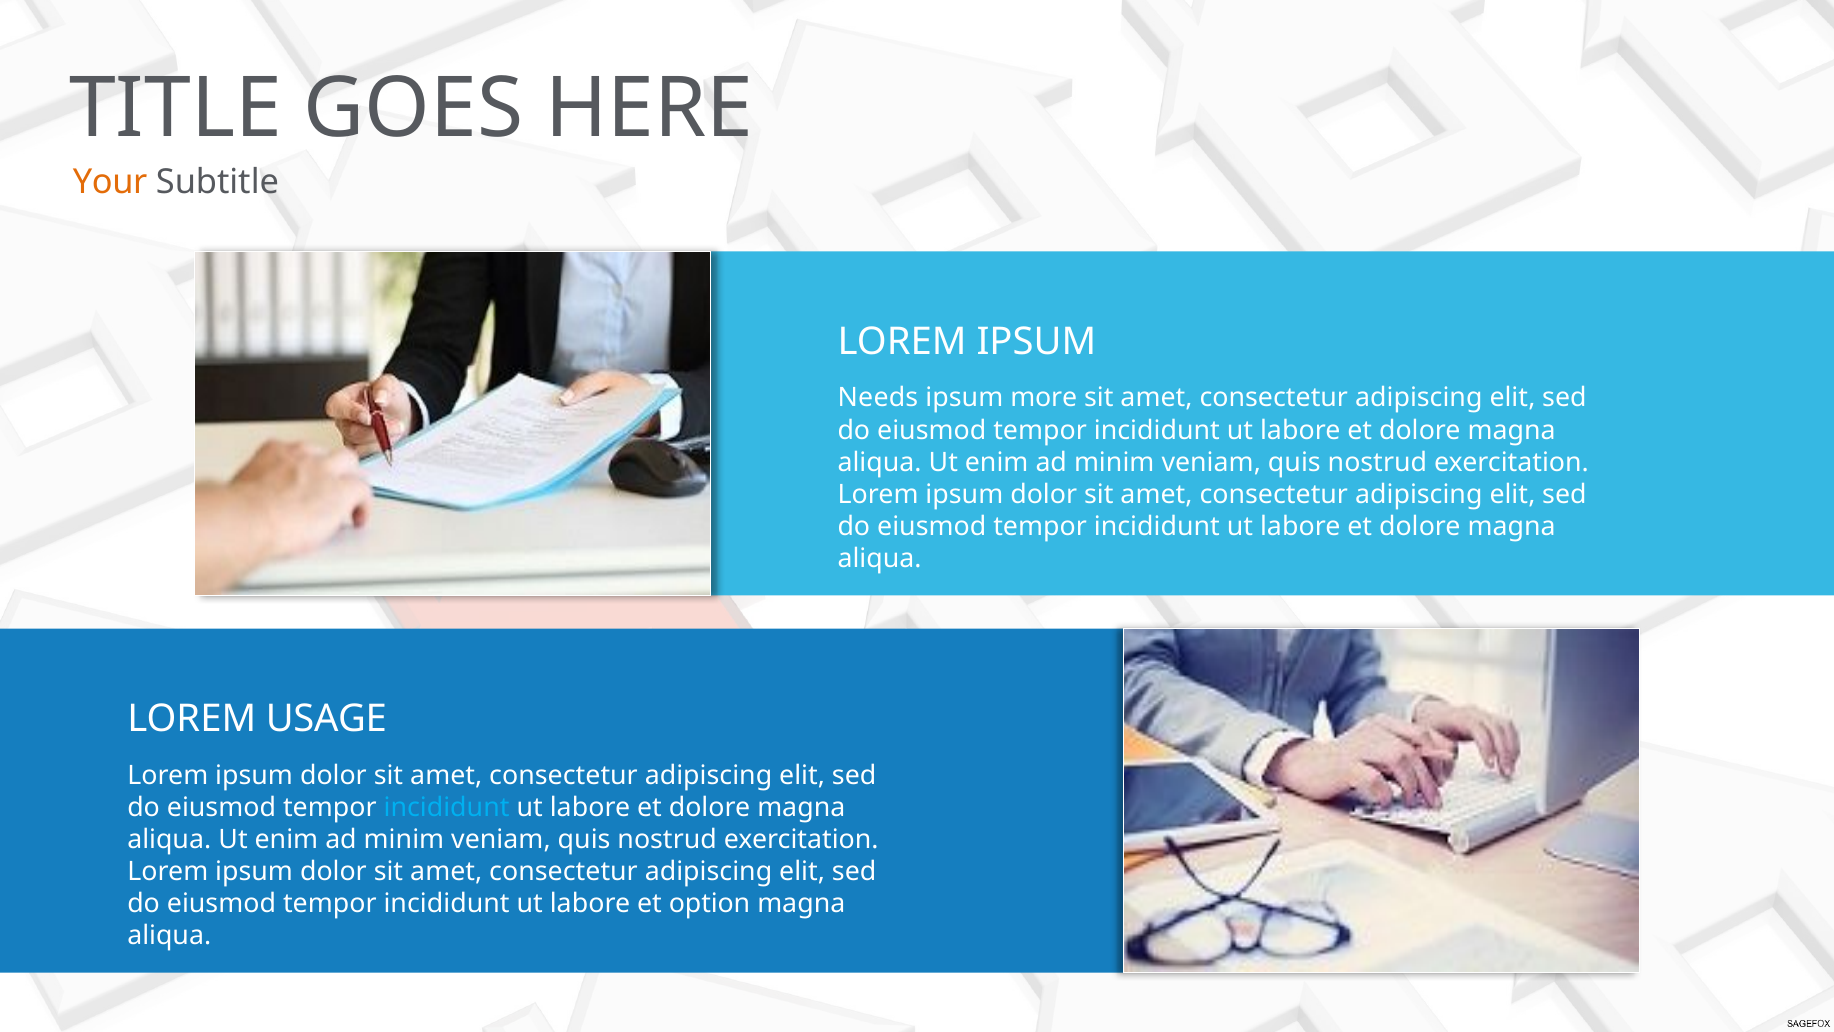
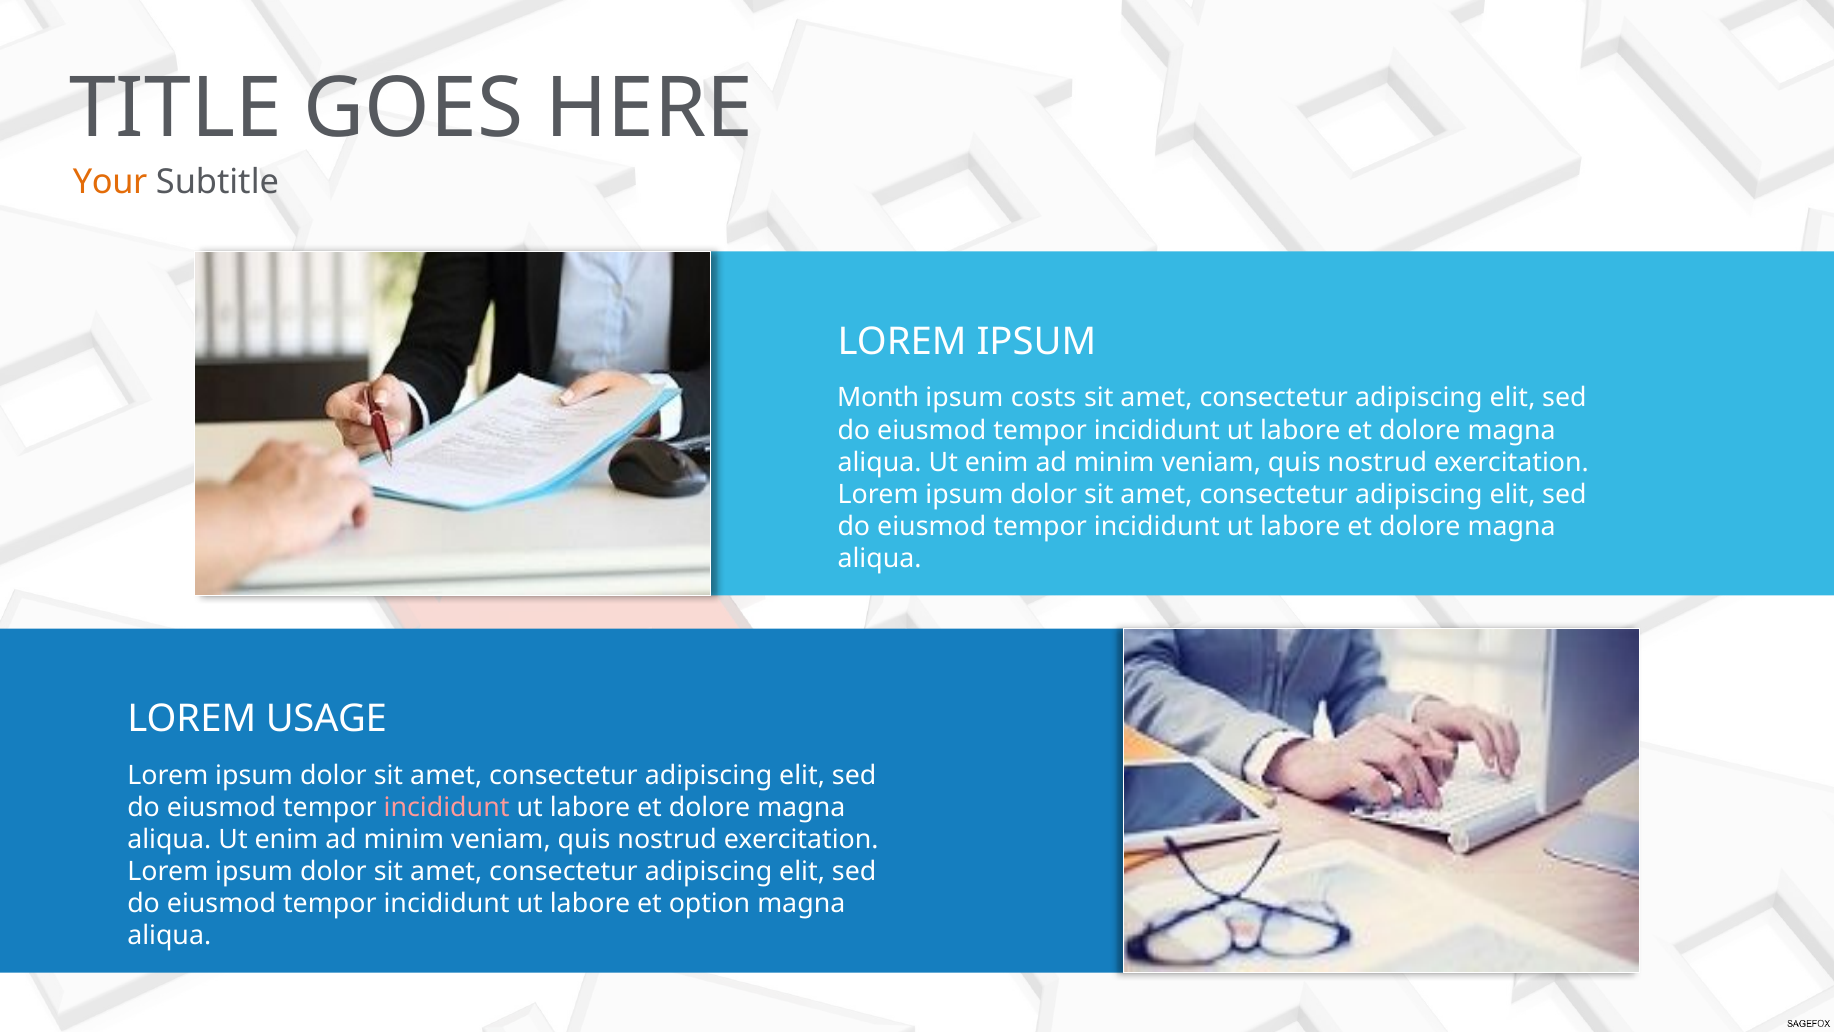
Needs: Needs -> Month (878, 398)
more: more -> costs (1044, 398)
incididunt colour: light blue -> pink (447, 807)
